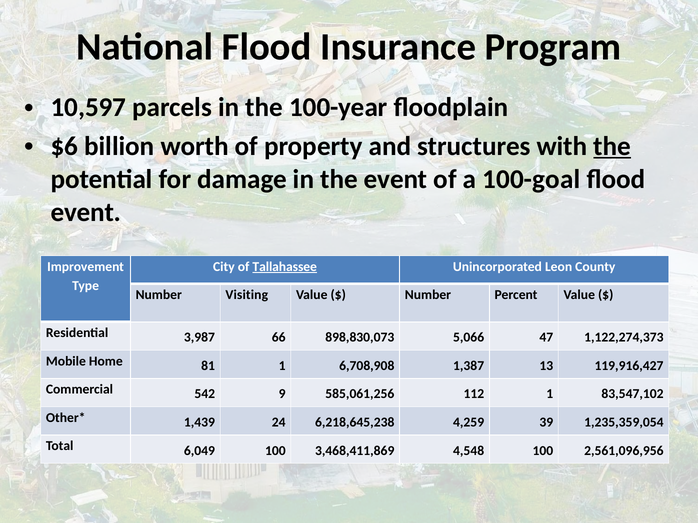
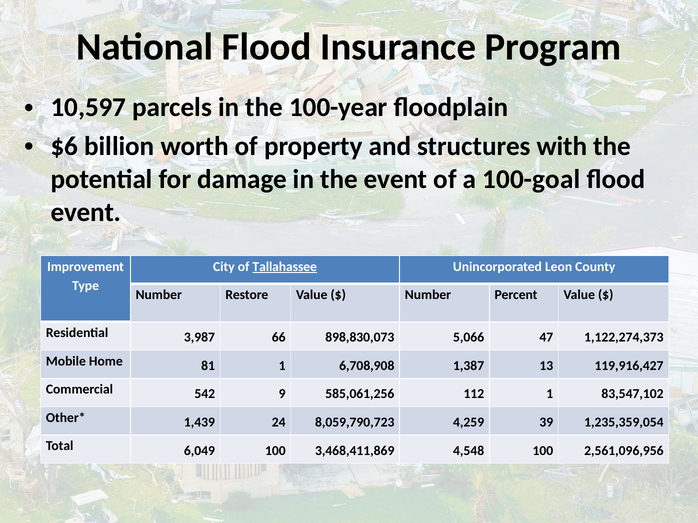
the underline: present -> none (612, 146)
Visiting: Visiting -> Restore (247, 295)
6,218,645,238: 6,218,645,238 -> 8,059,790,723 (355, 423)
